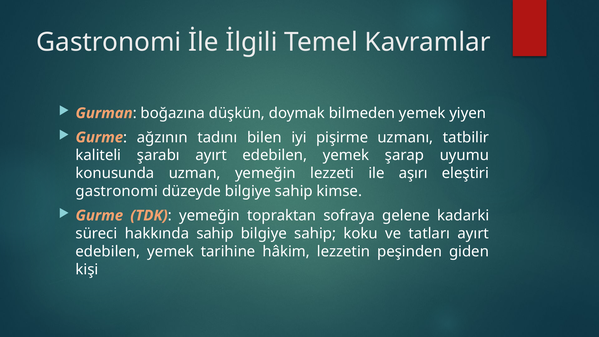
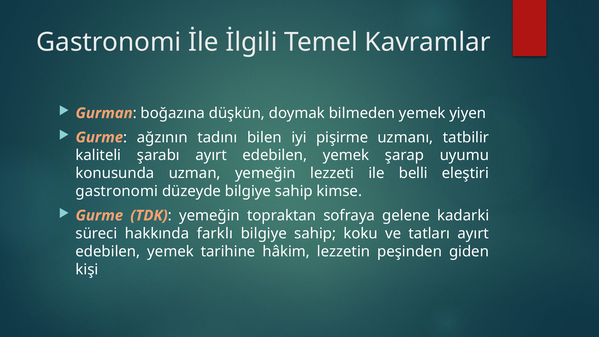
aşırı: aşırı -> belli (413, 173)
hakkında sahip: sahip -> farklı (215, 233)
